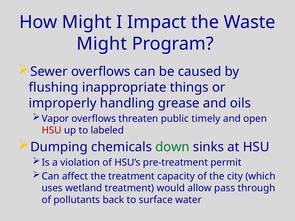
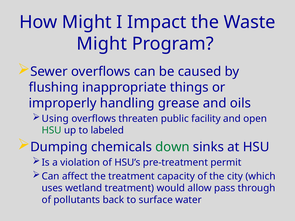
Vapor: Vapor -> Using (55, 119)
timely: timely -> facility (206, 119)
HSU colour: red -> green (52, 131)
